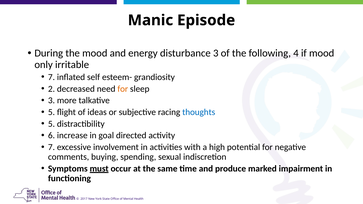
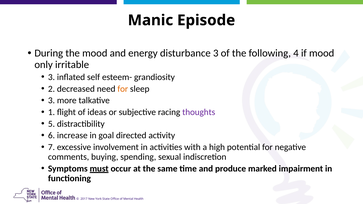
7: 7 -> 3 (51, 77)
5: 5 -> 1 (51, 112)
thoughts colour: blue -> purple (199, 112)
